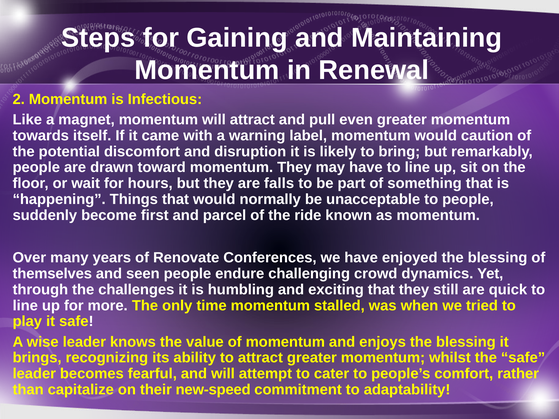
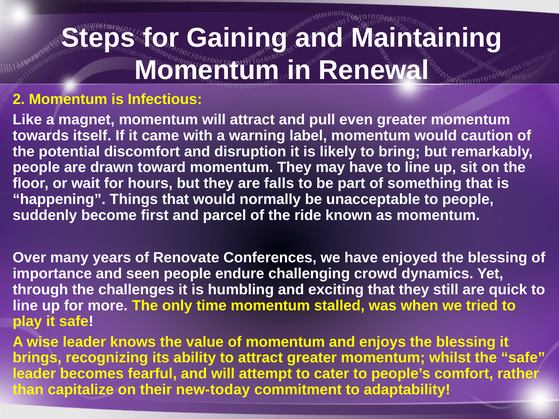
themselves: themselves -> importance (52, 274)
new-speed: new-speed -> new-today (213, 390)
